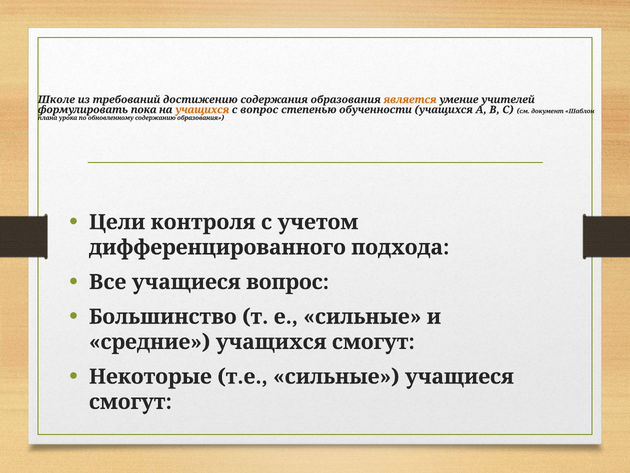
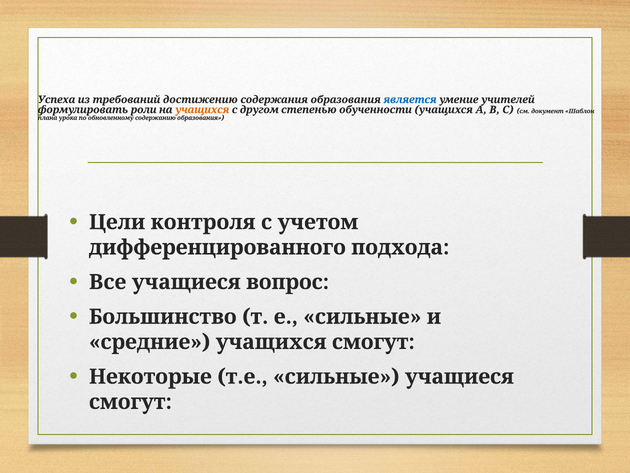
Школе: Школе -> Успеха (56, 100)
является colour: orange -> blue (410, 100)
пока: пока -> роли (144, 110)
с вопрос: вопрос -> другом (259, 110)
